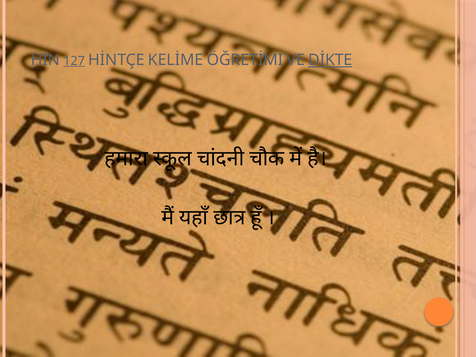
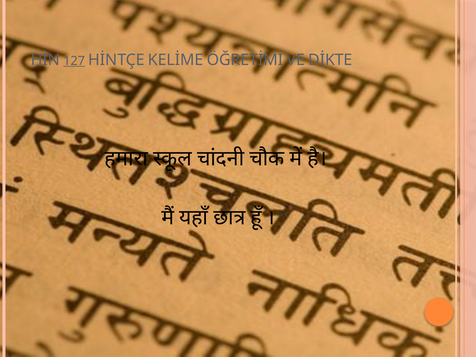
DİKTE underline: present -> none (330, 60)
